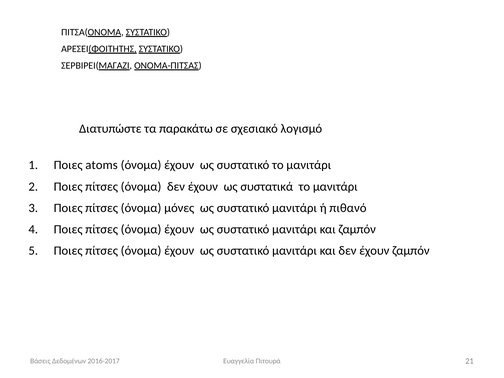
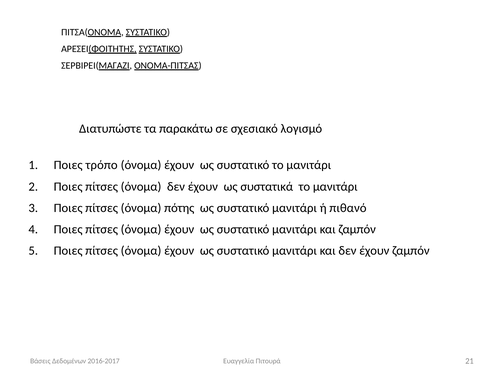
atoms: atoms -> τρόπο (102, 165)
μόνες: μόνες -> πότης (179, 208)
